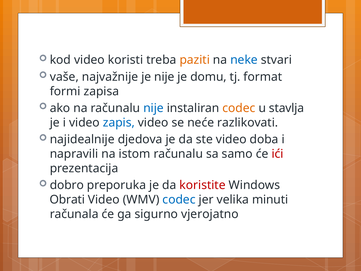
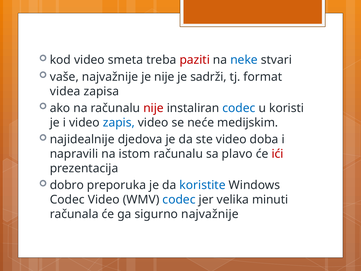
koristi: koristi -> smeta (125, 60)
paziti colour: orange -> red (195, 60)
domu: domu -> sadrži (208, 77)
formi: formi -> videa (65, 91)
nije colour: blue -> red (153, 108)
codec colour: orange -> blue (239, 108)
stavlja: stavlja -> koristi (287, 108)
razlikovati: razlikovati -> medijskim (248, 123)
samo: samo -> plavo (237, 154)
koristite colour: red -> blue (203, 185)
Obrati: Obrati -> Codec (67, 200)
sigurno vjerojatno: vjerojatno -> najvažnije (210, 214)
